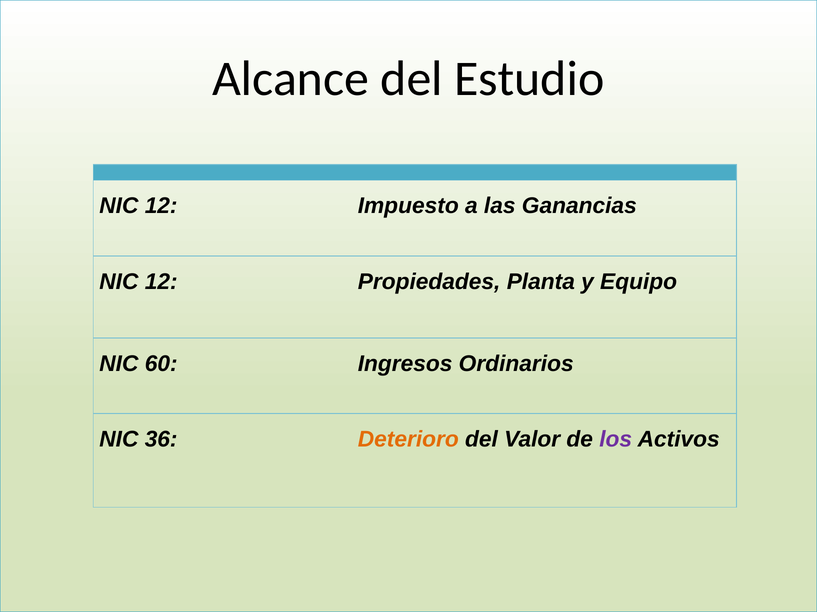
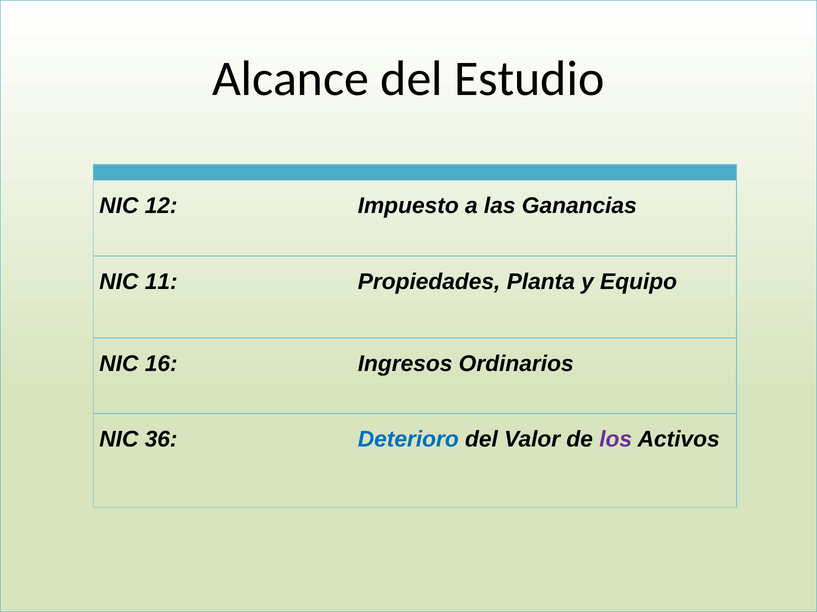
12: 12 -> 11 (161, 282)
60: 60 -> 16 (161, 364)
Deterioro colour: orange -> blue (408, 440)
